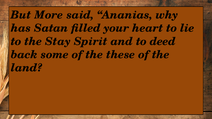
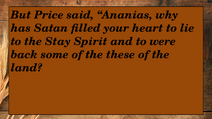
More: More -> Price (49, 15)
deed: deed -> were (163, 41)
